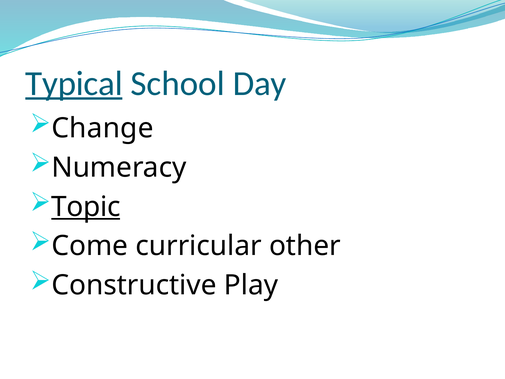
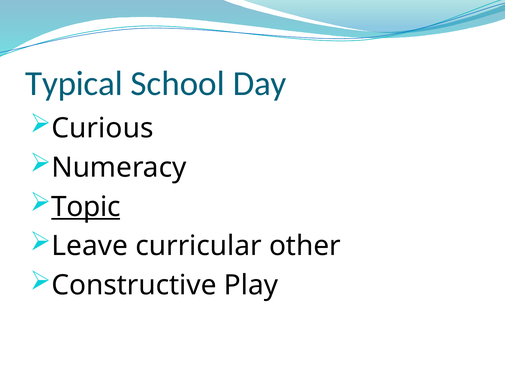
Typical underline: present -> none (74, 83)
Change: Change -> Curious (102, 128)
Come: Come -> Leave (90, 246)
